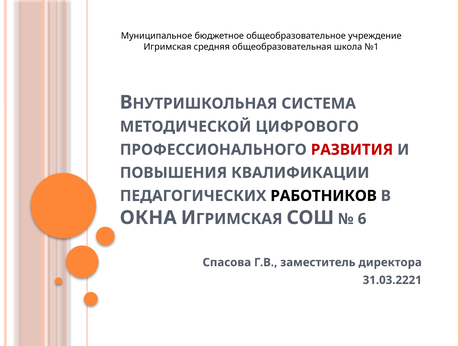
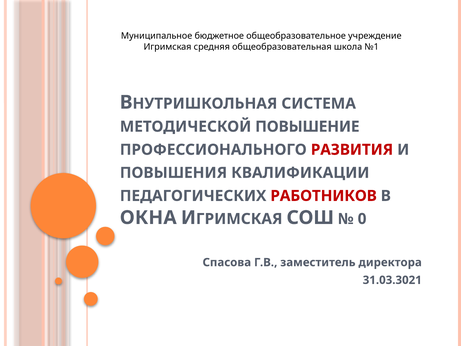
ЦИФРОВОГО: ЦИФРОВОГО -> ПОВЫШЕНИЕ (307, 127)
РАБОТНИКОВ colour: black -> red (324, 196)
6: 6 -> 0 (362, 219)
31.03.2221: 31.03.2221 -> 31.03.3021 (392, 280)
